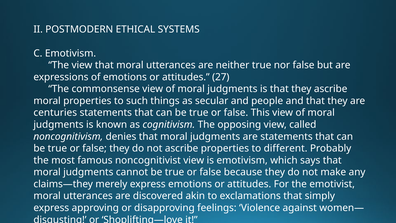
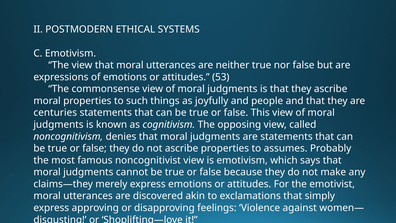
27: 27 -> 53 (221, 77)
secular: secular -> joyfully (212, 101)
different: different -> assumes (286, 148)
